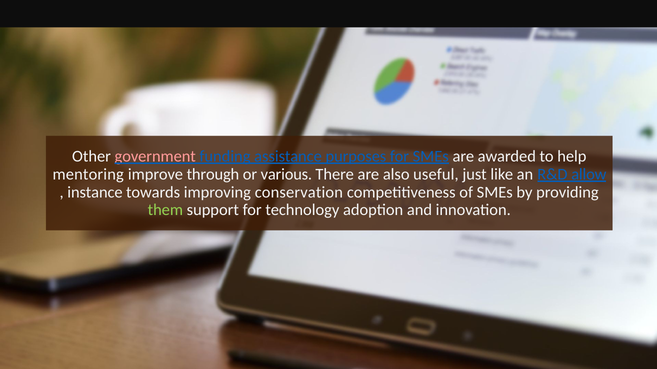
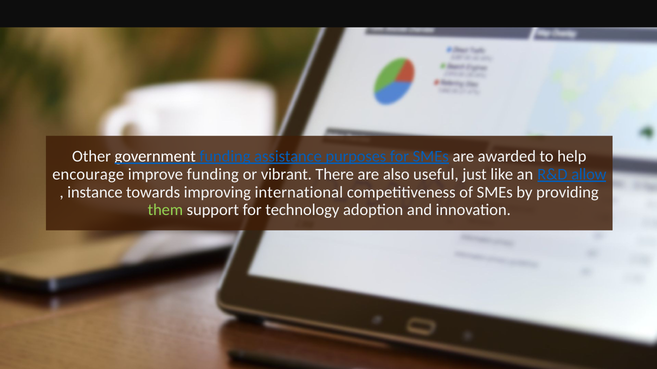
government colour: pink -> white (155, 157)
mentoring: mentoring -> encourage (88, 175)
improve through: through -> funding (213, 175)
various: various -> vibrant (286, 175)
conservation: conservation -> international (299, 192)
